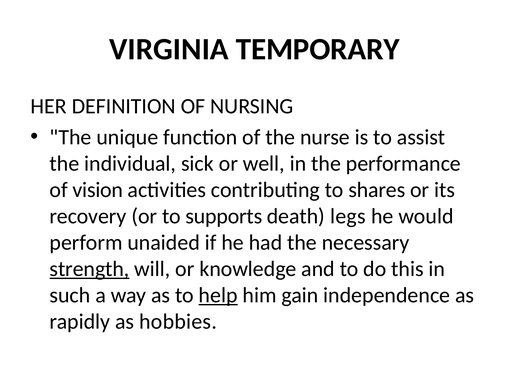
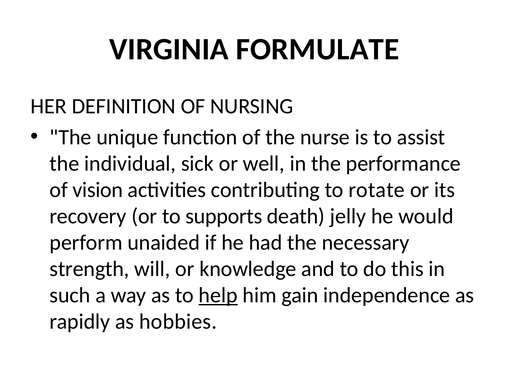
TEMPORARY: TEMPORARY -> FORMULATE (318, 49)
shares: shares -> rotate (377, 190)
legs: legs -> jelly (348, 216)
strength underline: present -> none (89, 269)
